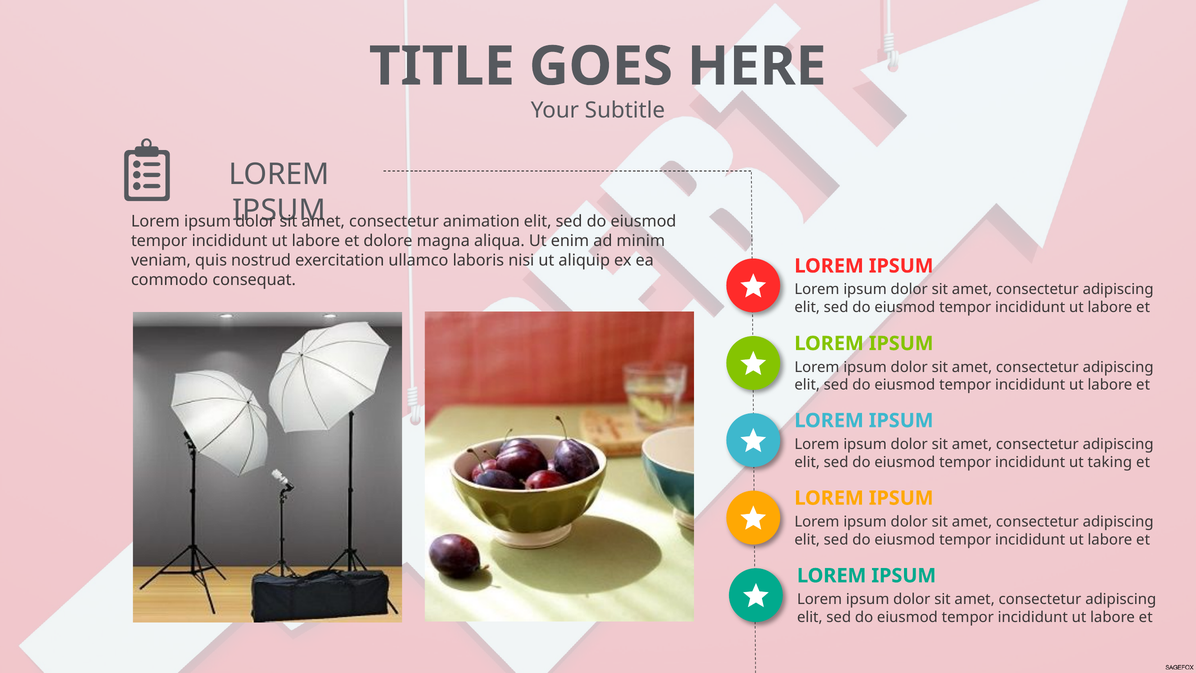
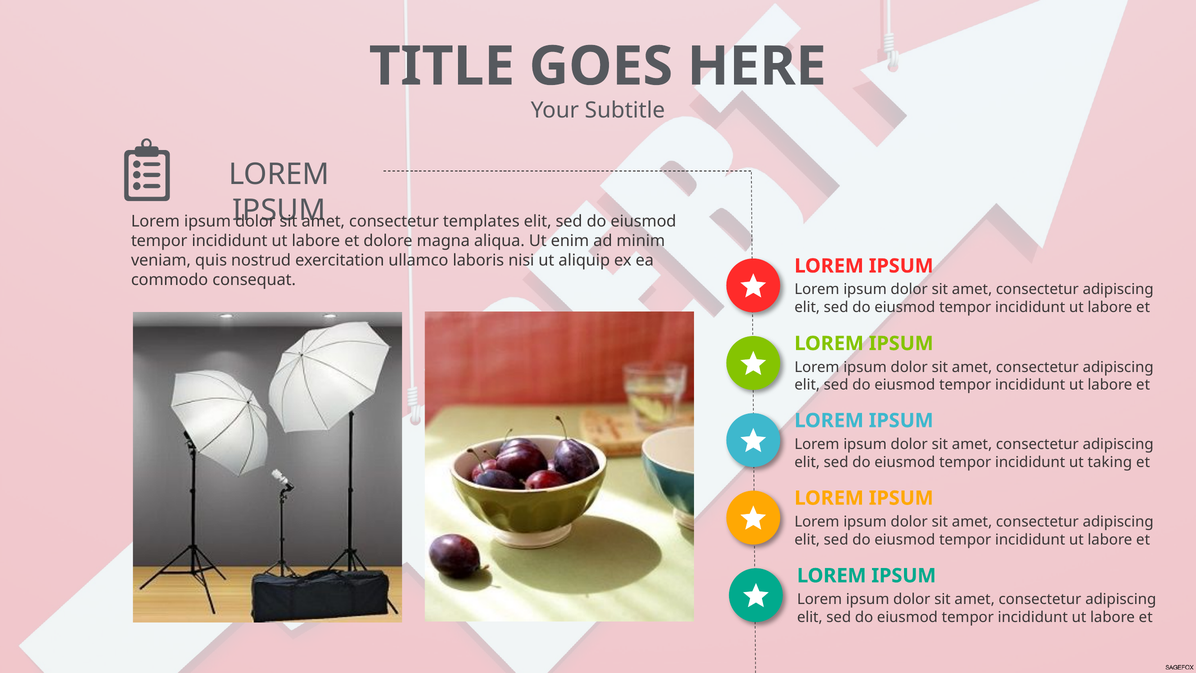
animation: animation -> templates (481, 222)
